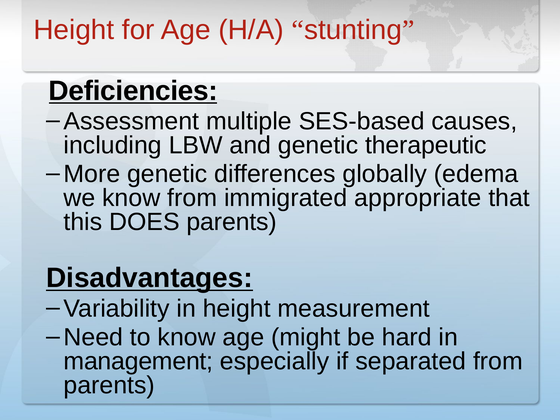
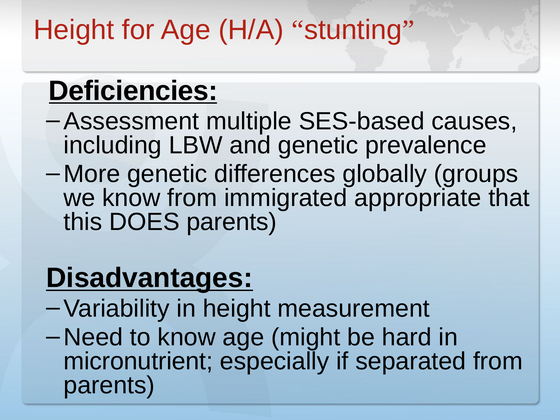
therapeutic: therapeutic -> prevalence (426, 145)
edema: edema -> groups (476, 174)
management: management -> micronutrient (138, 361)
